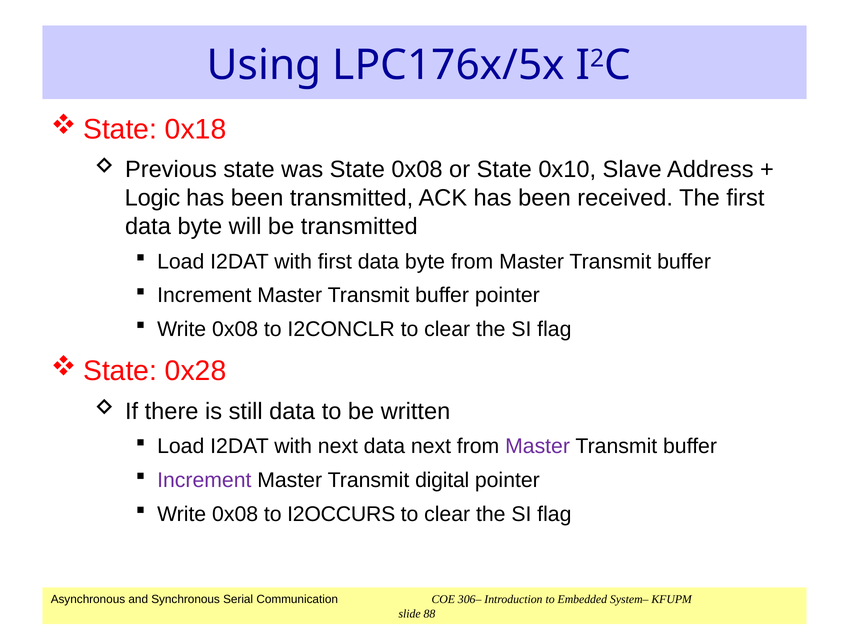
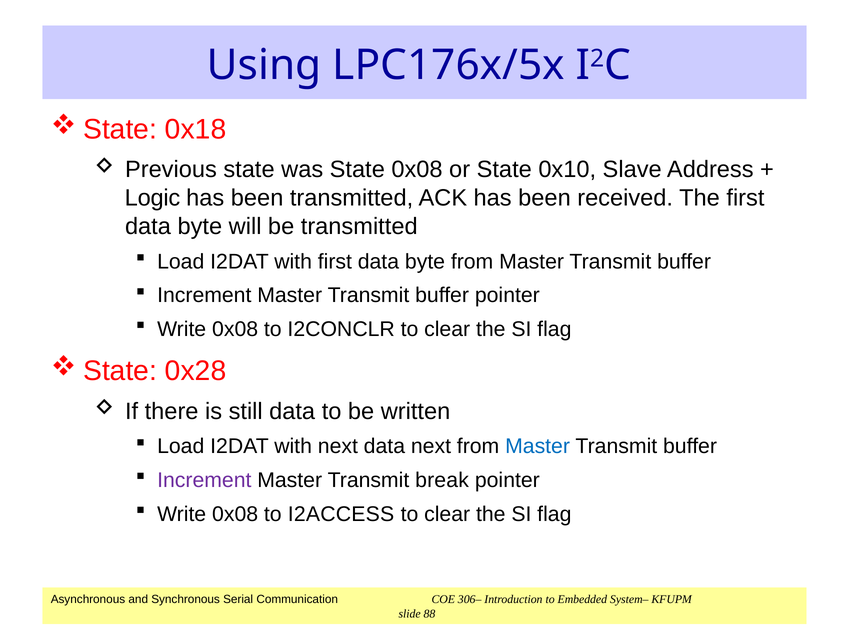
Master colour: purple -> blue (538, 446)
digital: digital -> break (442, 480)
I2OCCURS: I2OCCURS -> I2ACCESS (341, 514)
